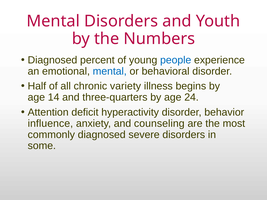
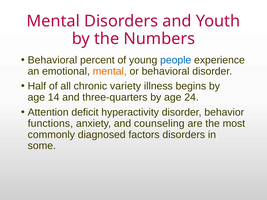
Diagnosed: Diagnosed -> Behavioral (52, 60)
mental colour: blue -> orange (110, 71)
influence: influence -> functions (50, 124)
severe: severe -> factors (144, 135)
